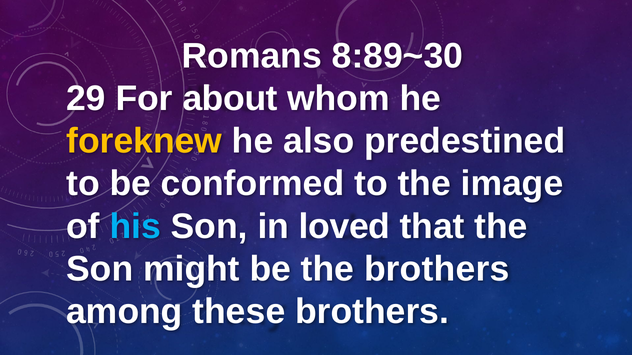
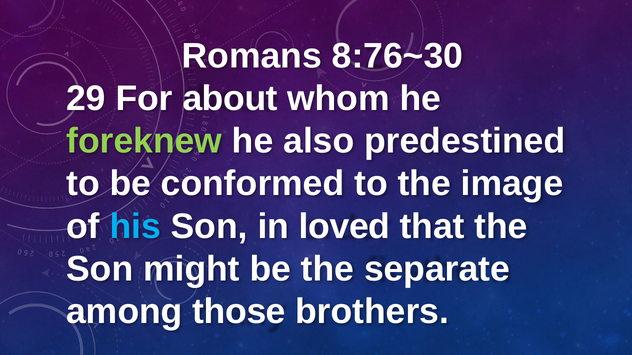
8:89~30: 8:89~30 -> 8:76~30 (397, 56)
foreknew colour: yellow -> light green (144, 141)
the brothers: brothers -> separate (437, 269)
these: these -> those (239, 312)
